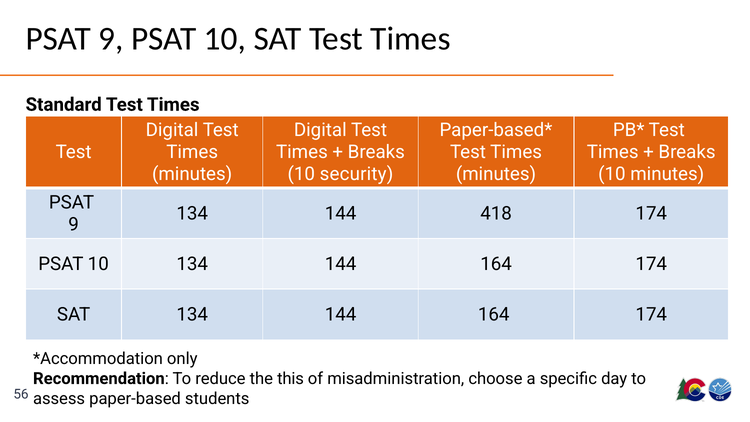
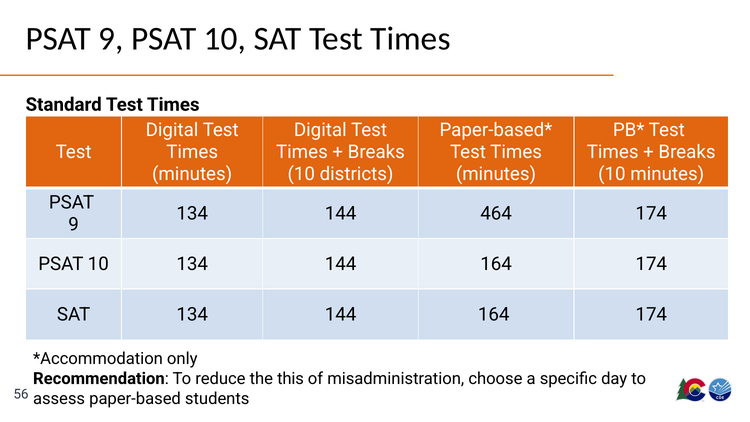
security: security -> districts (357, 174)
418: 418 -> 464 (496, 213)
